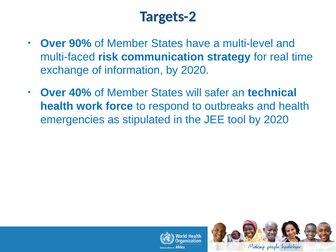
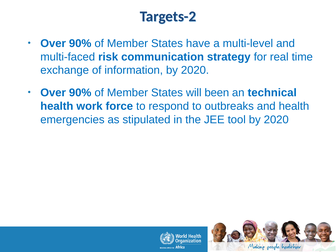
40%: 40% -> 90% (80, 93)
safer: safer -> been (217, 93)
